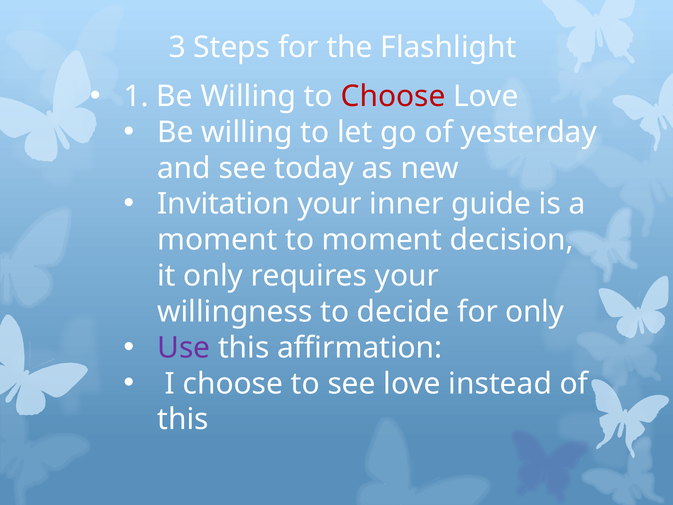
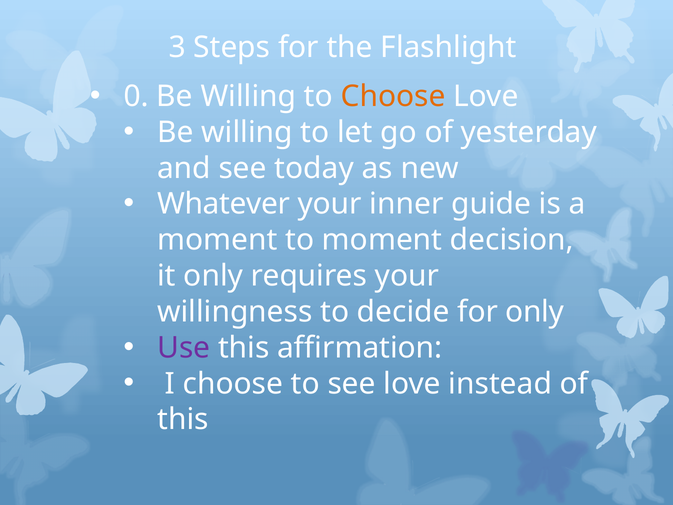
1: 1 -> 0 (136, 96)
Choose colour: red -> orange (393, 96)
Invitation: Invitation -> Whatever (224, 204)
